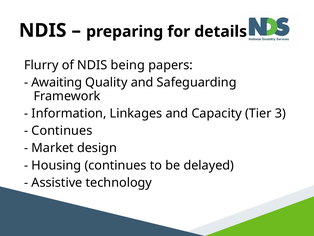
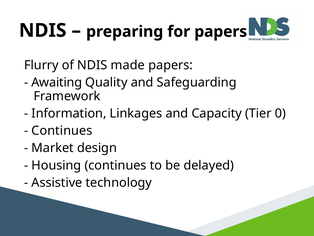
for details: details -> papers (221, 32)
being: being -> made (128, 65)
3: 3 -> 0 (280, 113)
